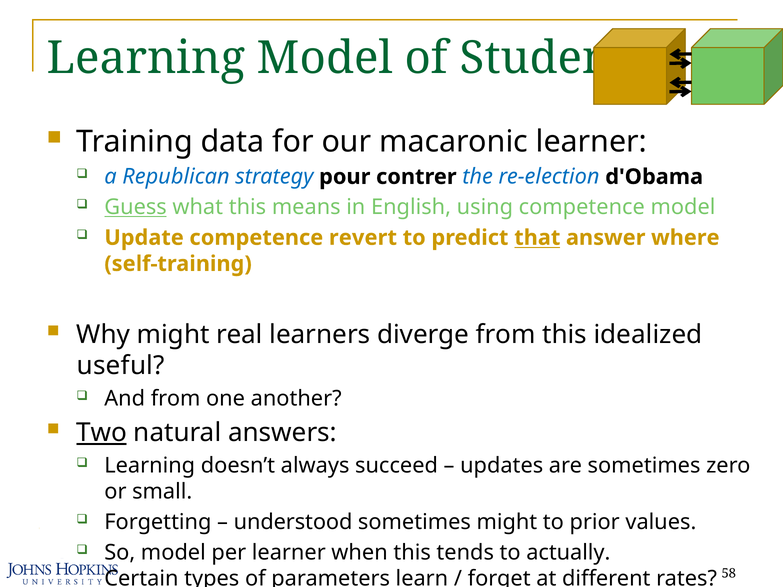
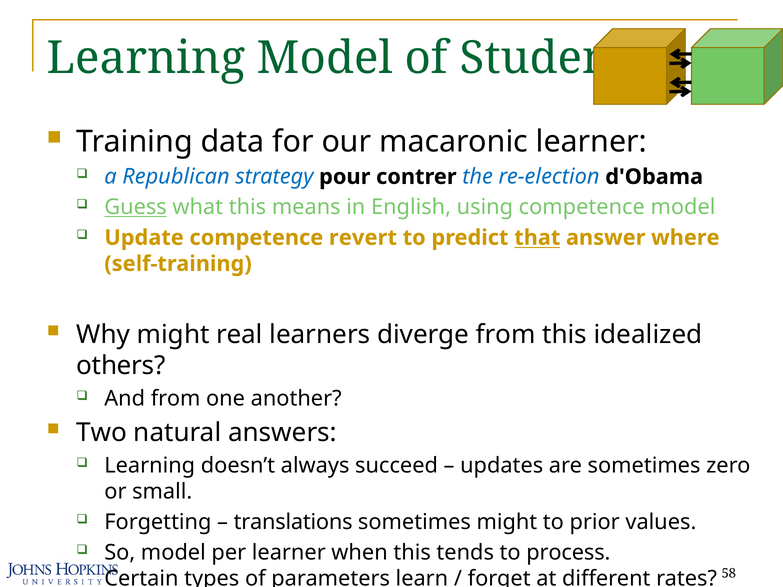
useful: useful -> others (121, 366)
Two underline: present -> none (102, 433)
understood: understood -> translations (293, 522)
actually: actually -> process (568, 553)
